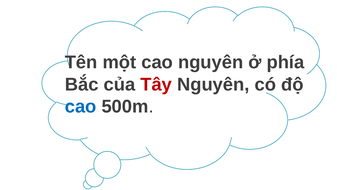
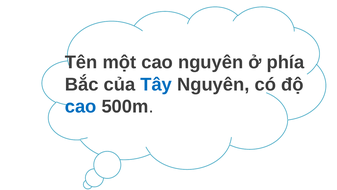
Tây colour: red -> blue (156, 84)
